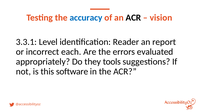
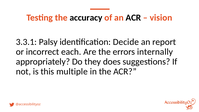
accuracy colour: blue -> black (86, 18)
Level: Level -> Palsy (48, 42)
Reader: Reader -> Decide (126, 42)
evaluated: evaluated -> internally (155, 52)
tools: tools -> does (112, 62)
software: software -> multiple (72, 71)
